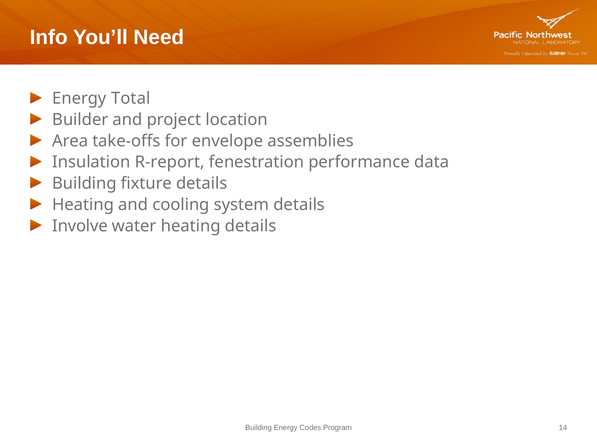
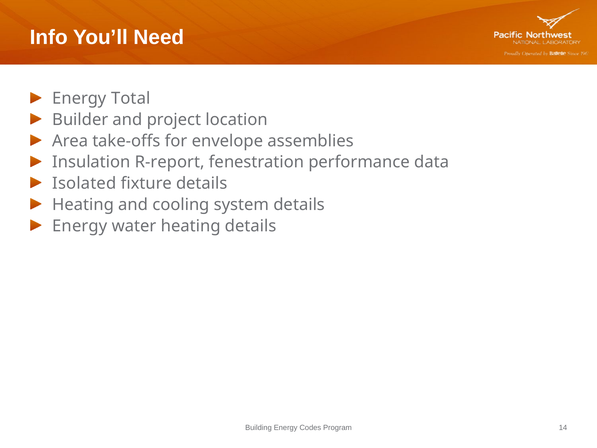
Building: Building -> Isolated (84, 183)
Involve: Involve -> Energy (80, 226)
